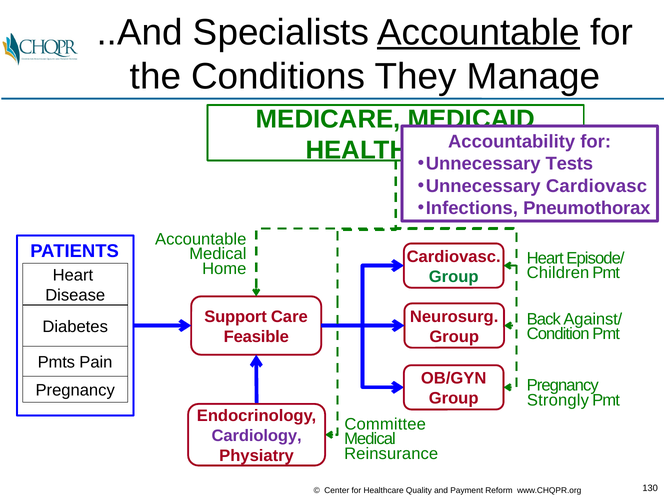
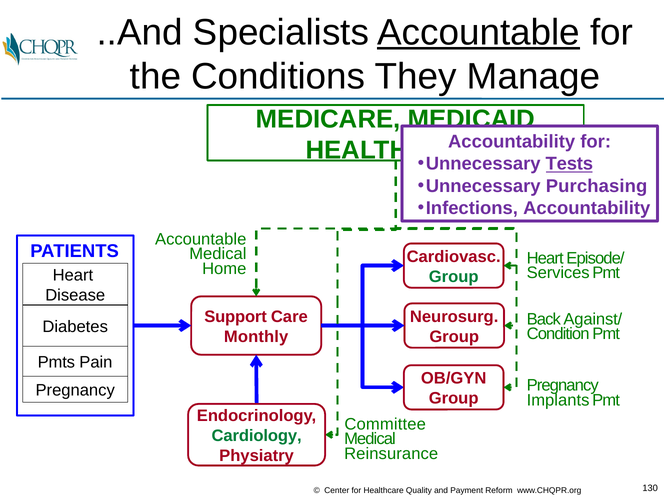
Tests underline: none -> present (569, 164)
Unnecessary Cardiovasc: Cardiovasc -> Purchasing (597, 186)
Infections Pneumothorax: Pneumothorax -> Accountability (587, 208)
Children: Children -> Services (558, 273)
Feasible: Feasible -> Monthly (256, 337)
Strongly: Strongly -> Implants (558, 400)
Cardiology colour: purple -> green (257, 436)
